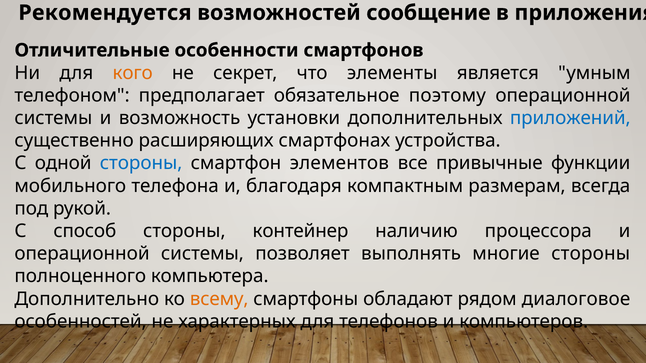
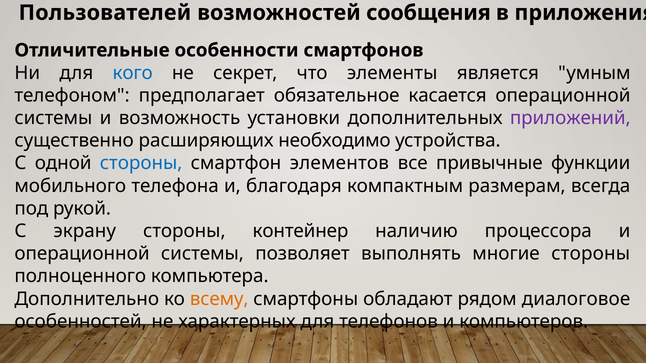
Рекомендуется: Рекомендуется -> Пользователей (105, 13)
сообщение: сообщение -> сообщения (428, 13)
кого colour: orange -> blue (133, 73)
поэтому: поэтому -> касается (448, 96)
приложений colour: blue -> purple (570, 118)
смартфонах: смартфонах -> необходимо (335, 141)
способ: способ -> экрану (85, 231)
